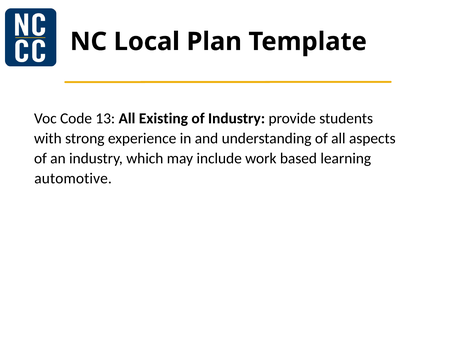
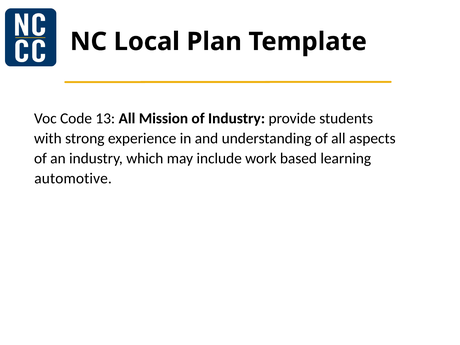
Existing: Existing -> Mission (163, 118)
